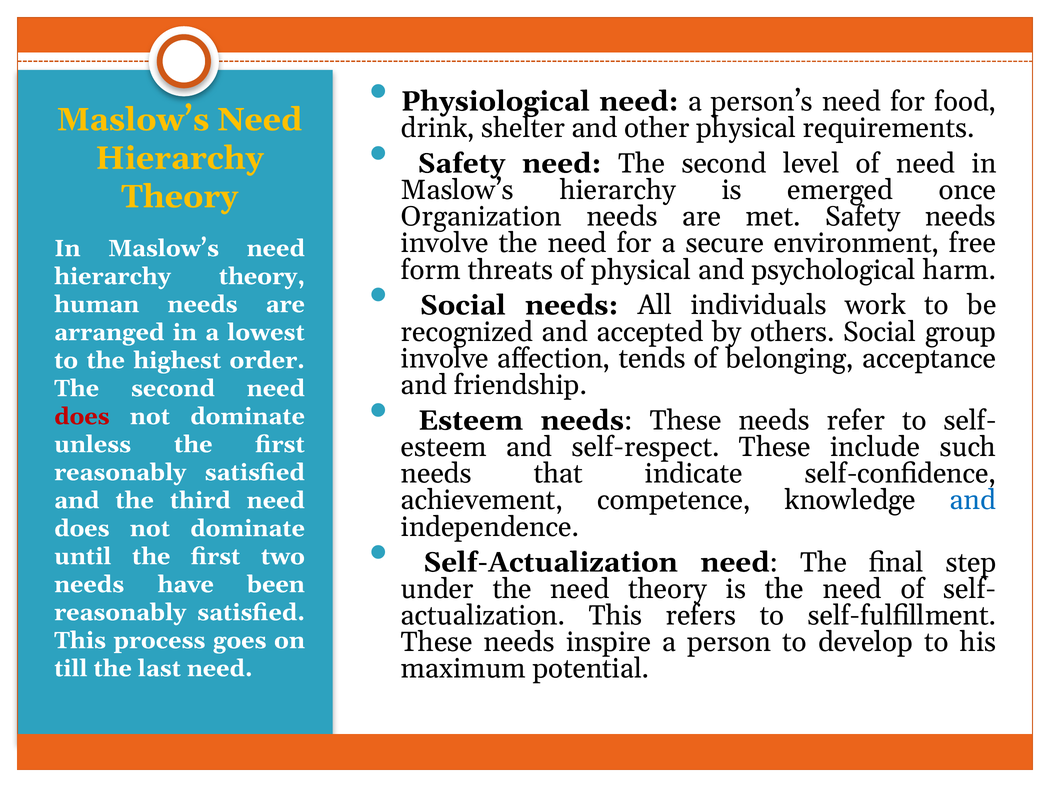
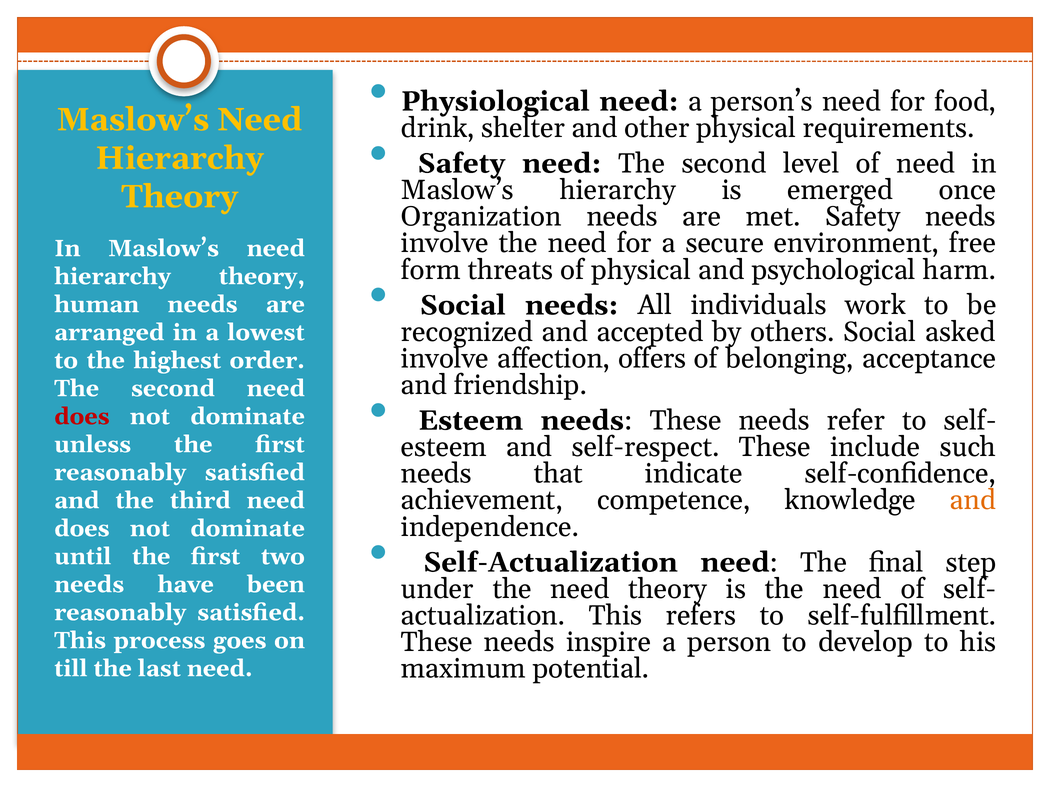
group: group -> asked (960, 332)
tends: tends -> offers (652, 359)
and colour: blue -> orange (973, 501)
